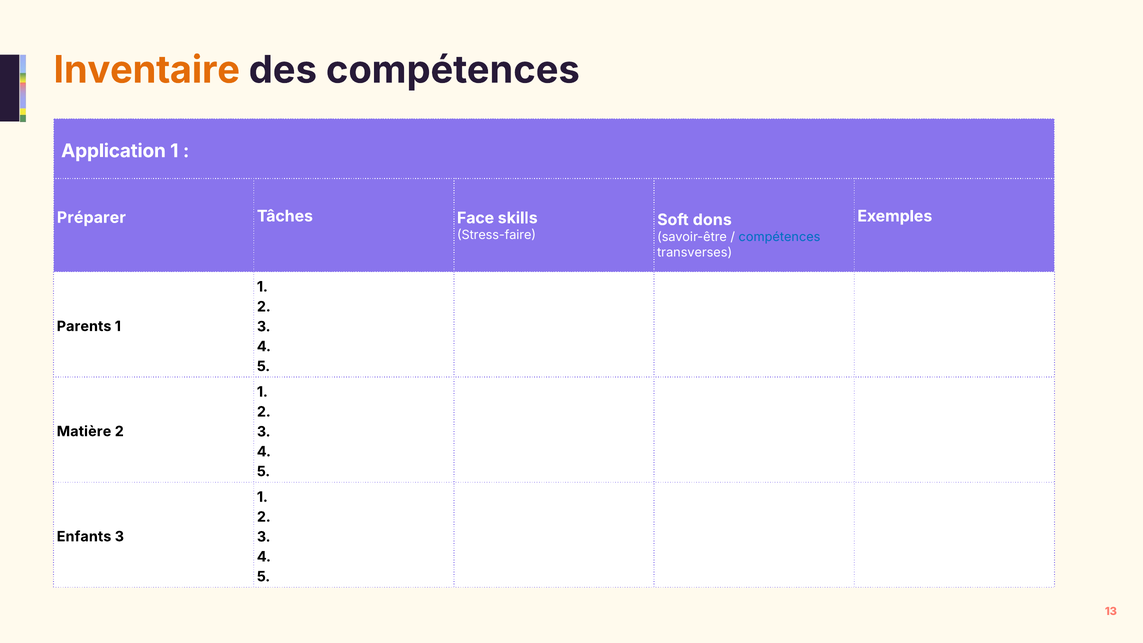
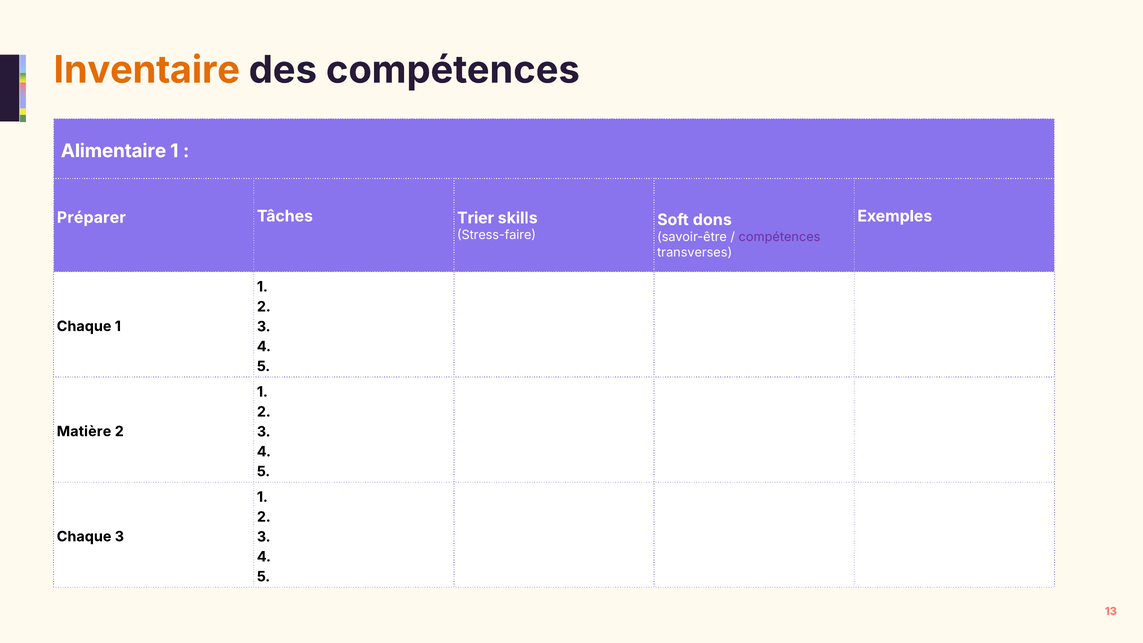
Application: Application -> Alimentaire (113, 151)
Face: Face -> Trier (476, 218)
compétences colour: blue -> purple (780, 237)
Parents: Parents -> Chaque (84, 326)
Enfants: Enfants -> Chaque (84, 537)
